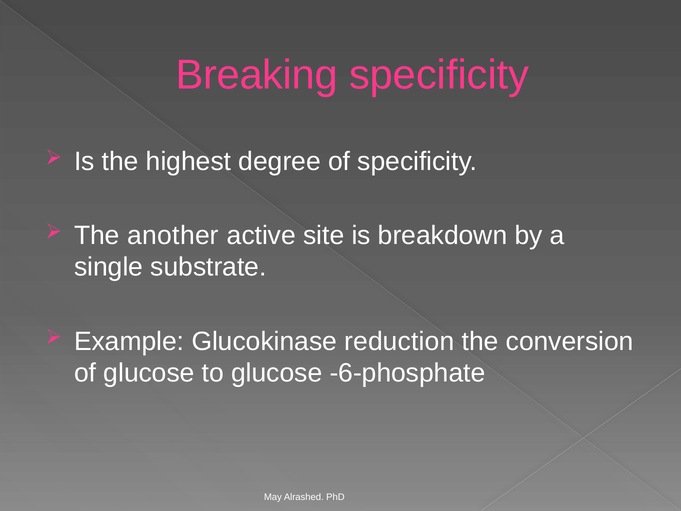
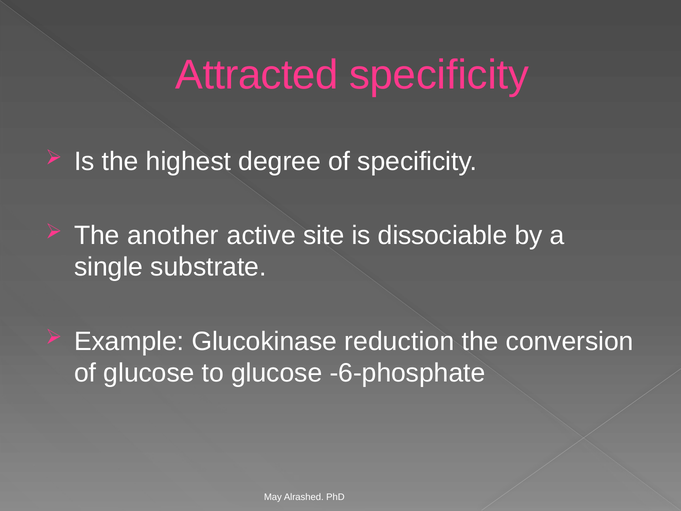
Breaking: Breaking -> Attracted (257, 75)
breakdown: breakdown -> dissociable (443, 235)
